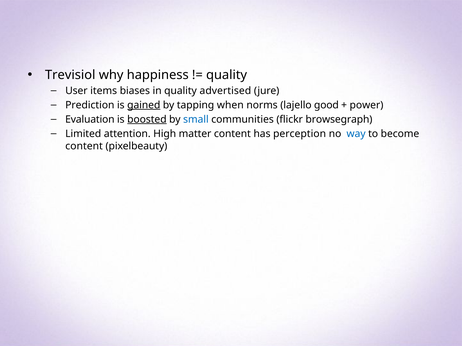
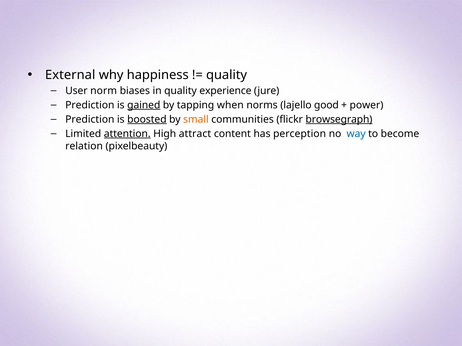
Trevisiol: Trevisiol -> External (70, 75)
items: items -> norm (104, 91)
advertised: advertised -> experience (225, 91)
Evaluation: Evaluation -> Prediction (90, 120)
small colour: blue -> orange (196, 120)
browsegraph underline: none -> present (339, 120)
attention underline: none -> present (127, 134)
matter: matter -> attract (195, 134)
content: content -> relation (84, 146)
